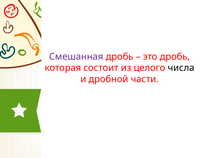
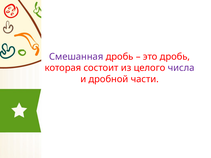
числа colour: black -> purple (181, 68)
